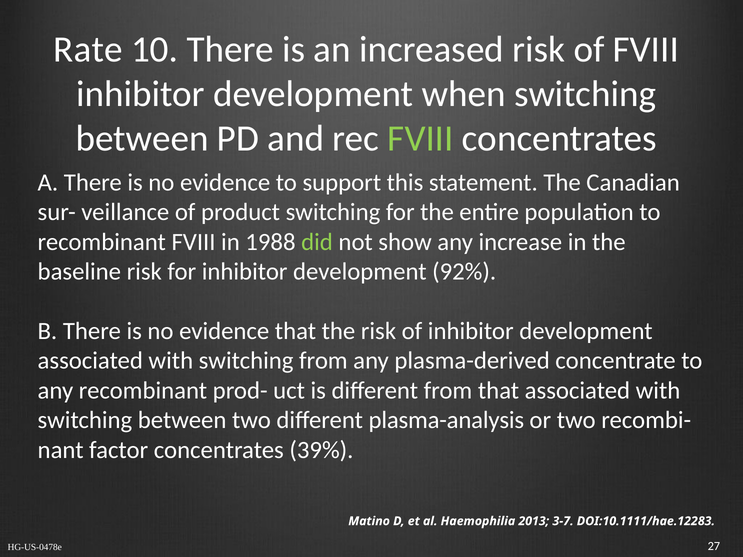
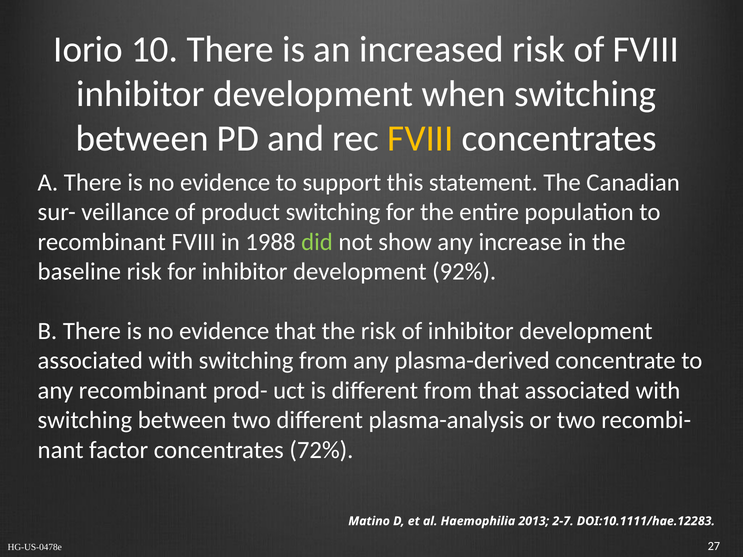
Rate: Rate -> Iorio (88, 49)
FVIII colour: light green -> yellow (421, 139)
39%: 39% -> 72% (321, 450)
3-7: 3-7 -> 2-7 (563, 521)
